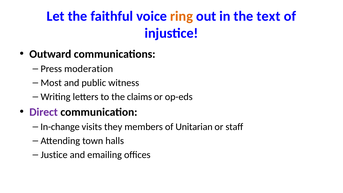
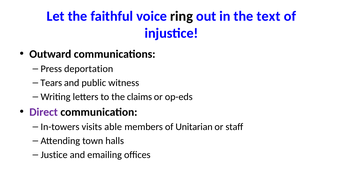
ring colour: orange -> black (182, 16)
moderation: moderation -> deportation (89, 69)
Most: Most -> Tears (51, 83)
In-change: In-change -> In-towers (60, 127)
they: they -> able (113, 127)
